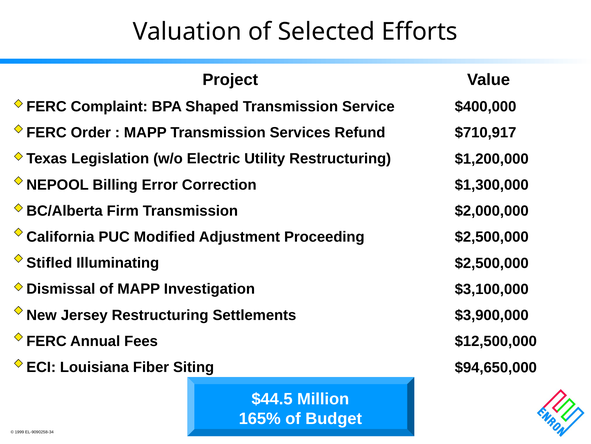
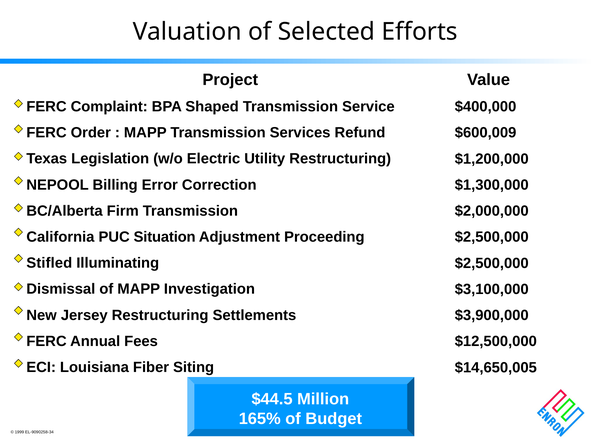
$710,917: $710,917 -> $600,009 (486, 133)
Modified: Modified -> Situation (165, 237)
$94,650,000: $94,650,000 -> $14,650,005 (496, 367)
